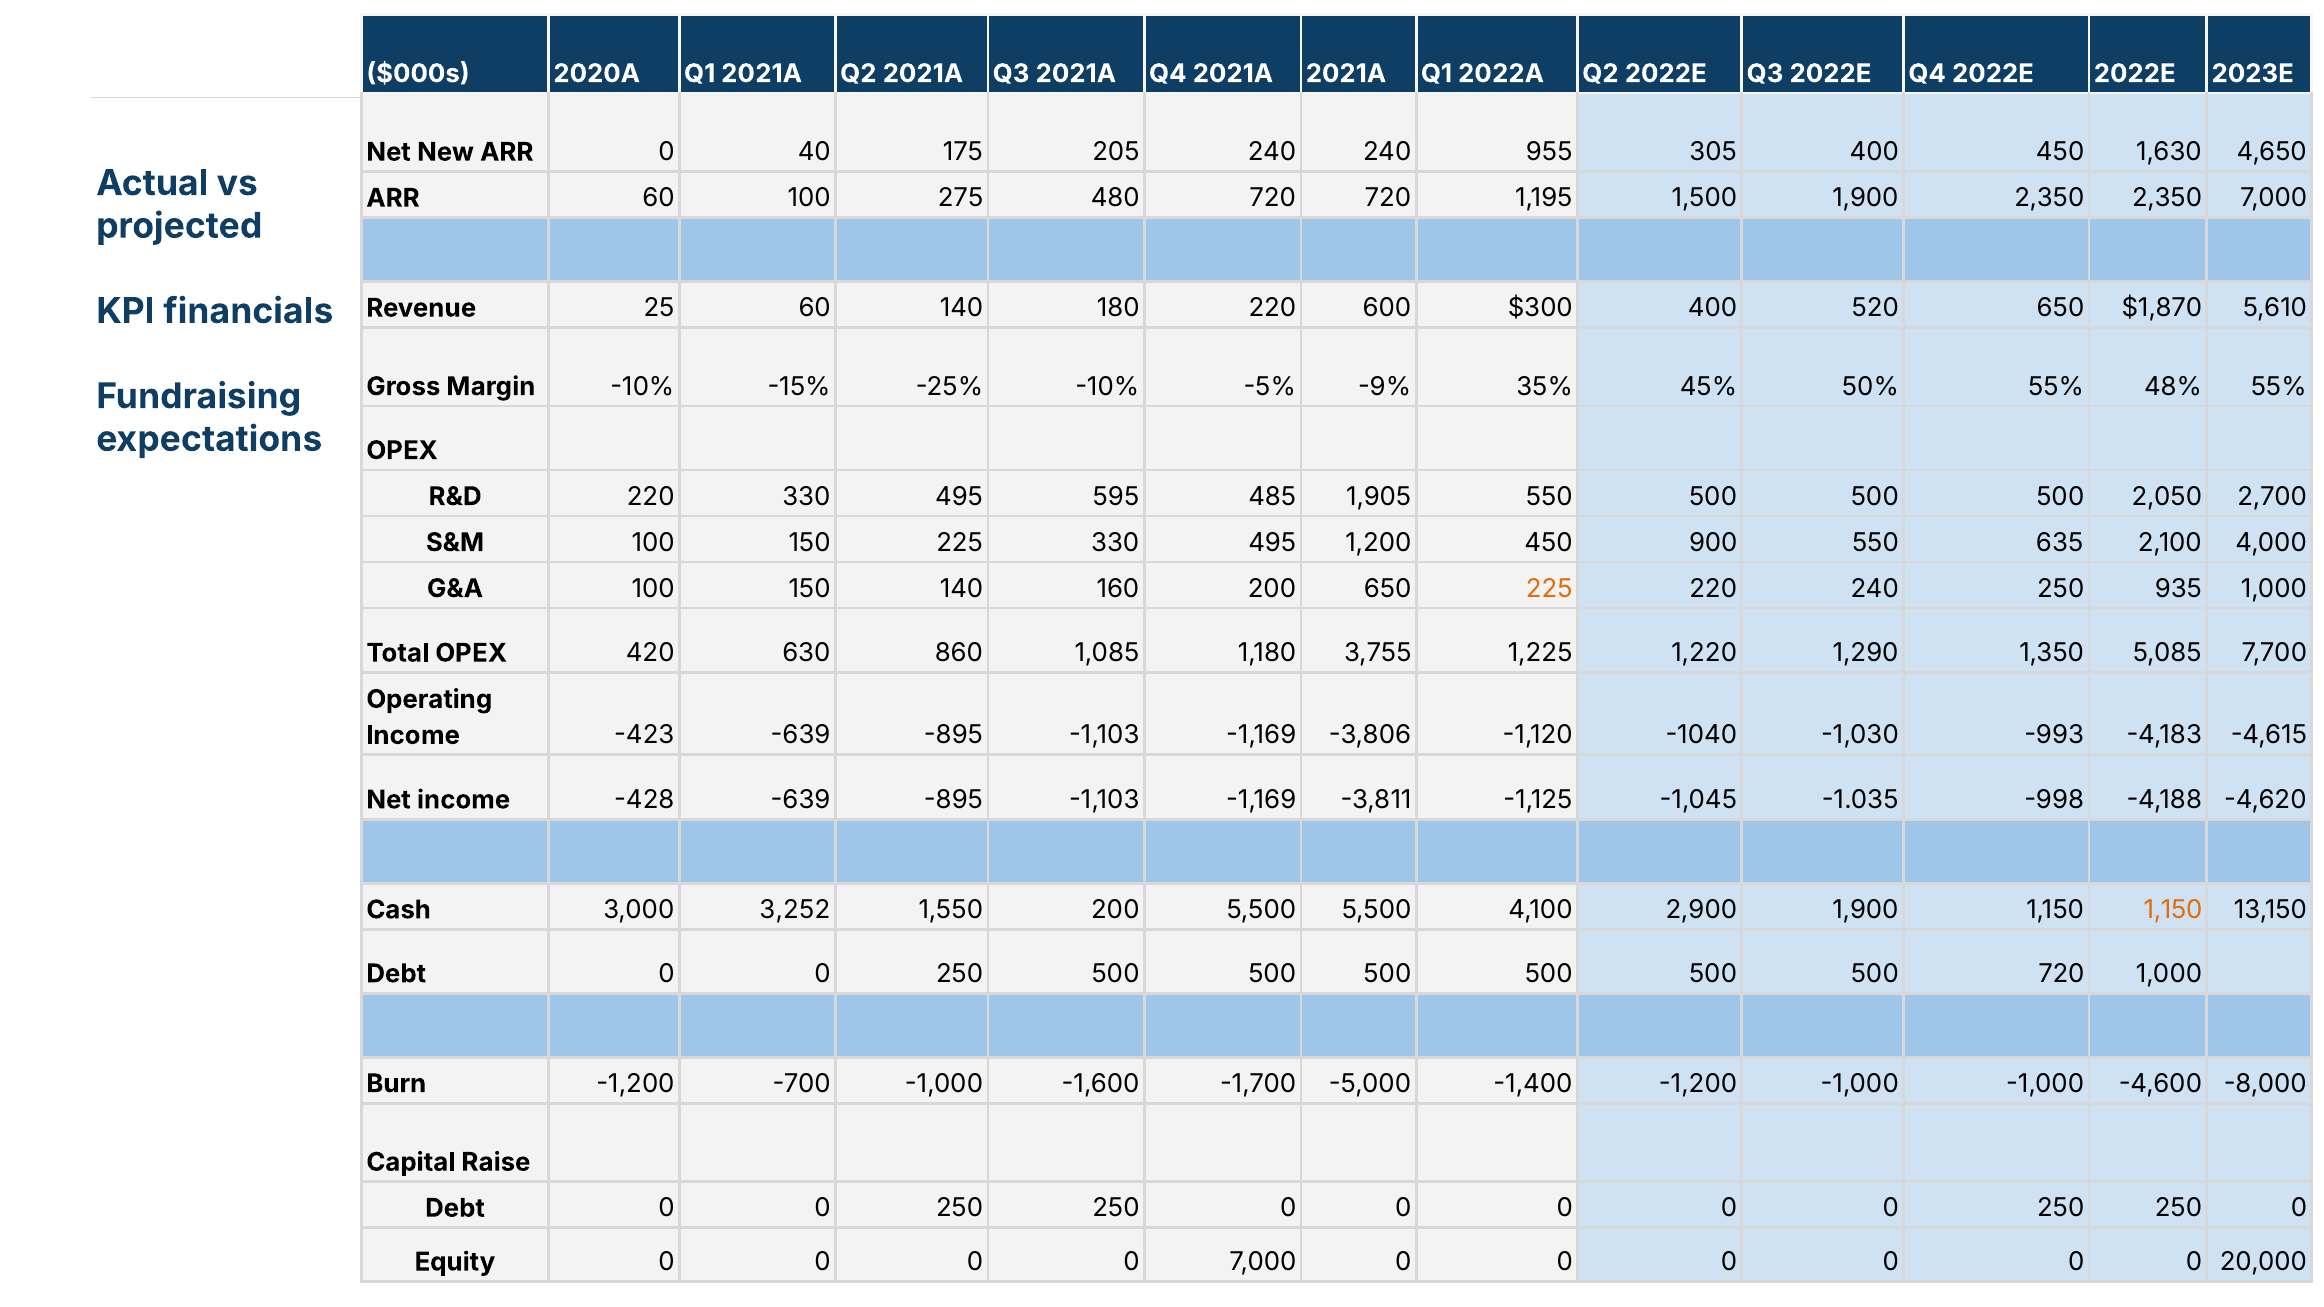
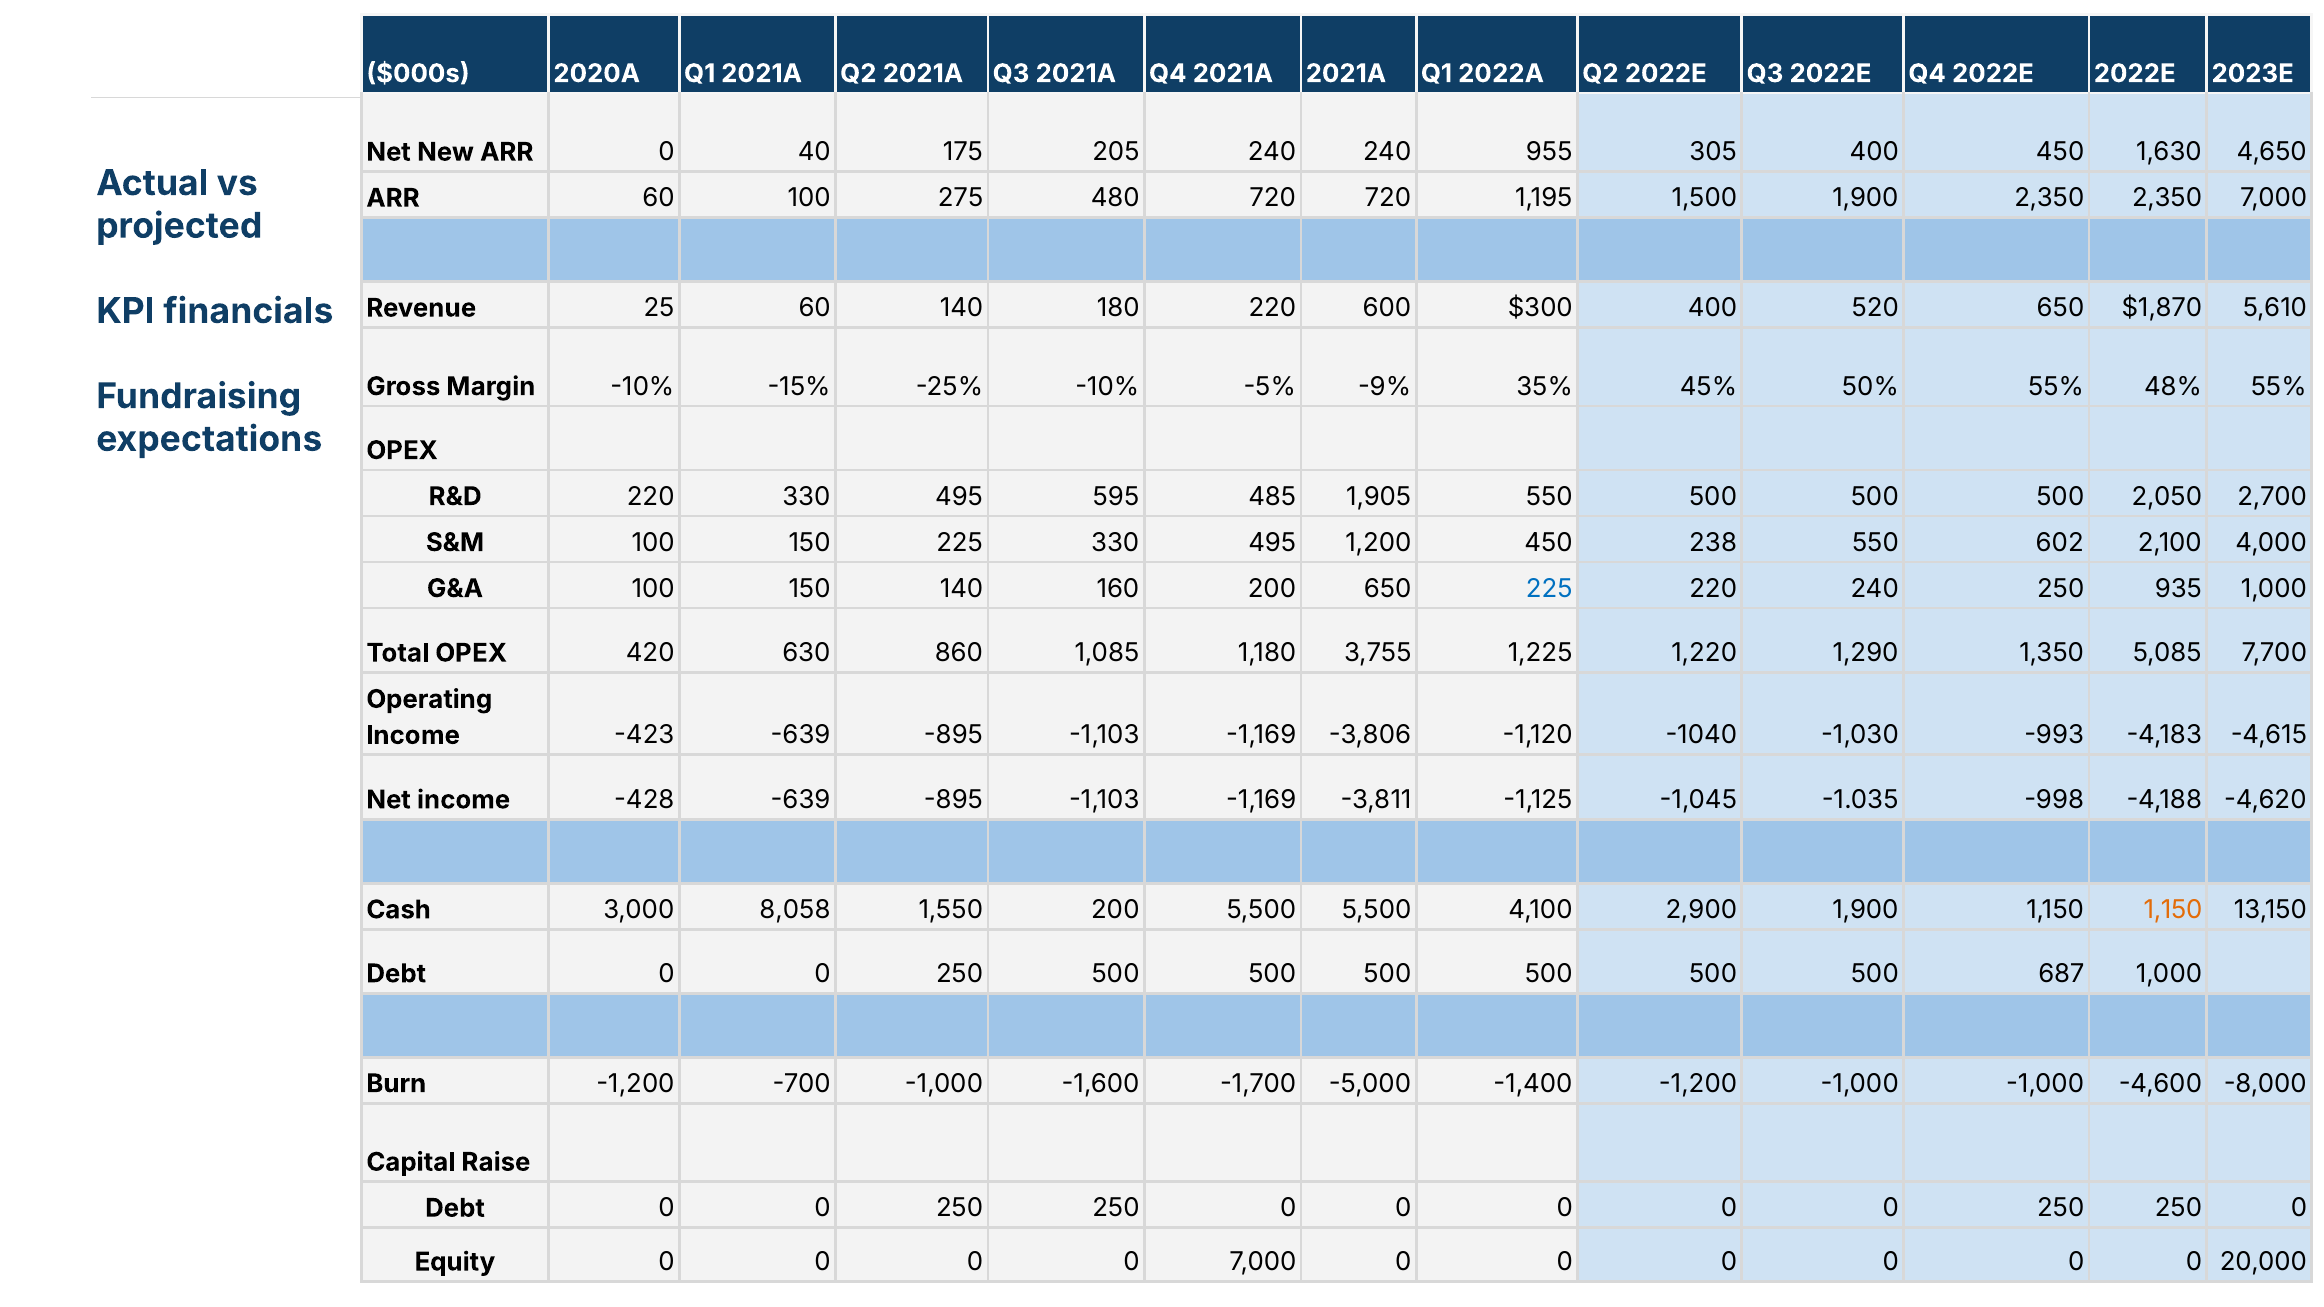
900: 900 -> 238 (1713, 543)
635: 635 -> 602 (2060, 543)
225 colour: orange -> blue (1549, 589)
3,252: 3,252 -> 8,058 (795, 910)
500 720: 720 -> 687 (2061, 974)
